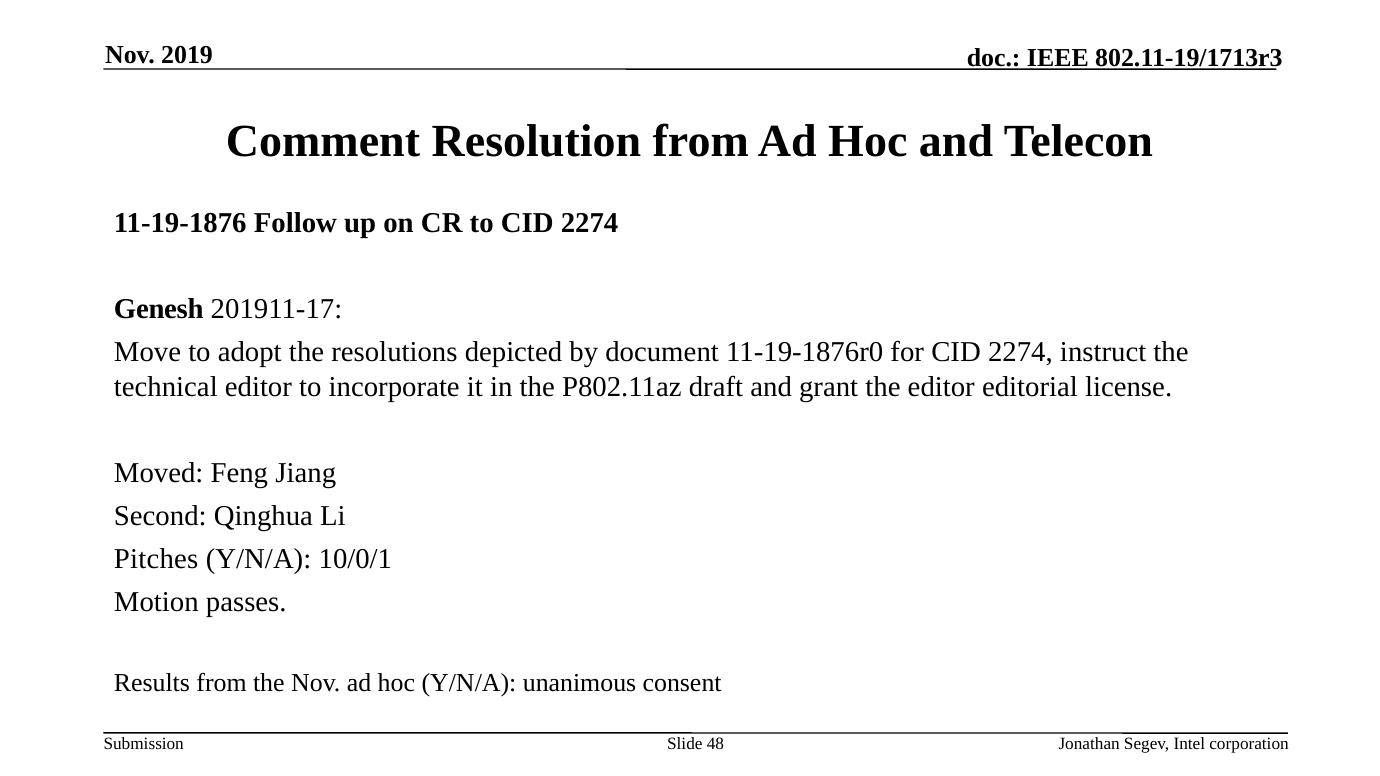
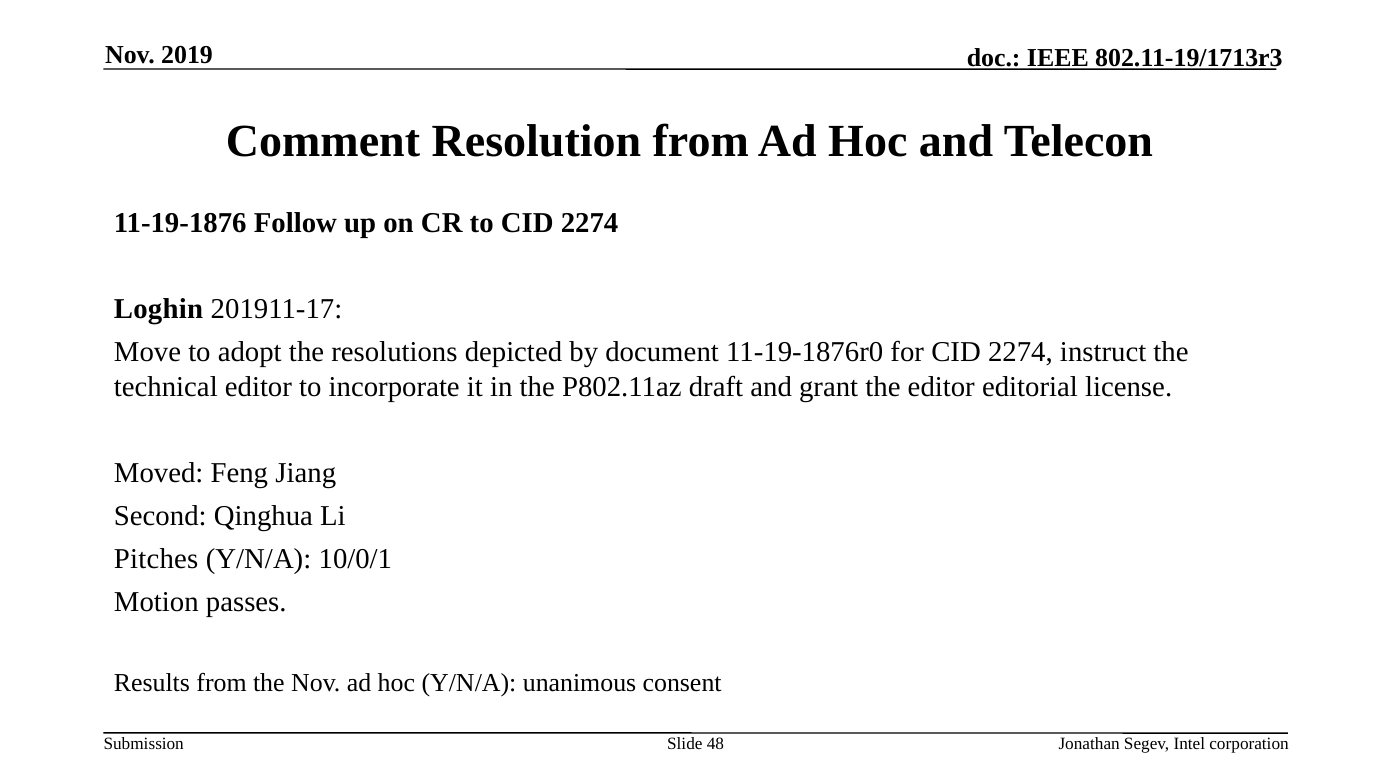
Genesh: Genesh -> Loghin (159, 309)
